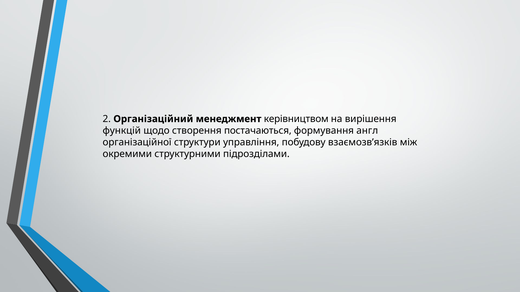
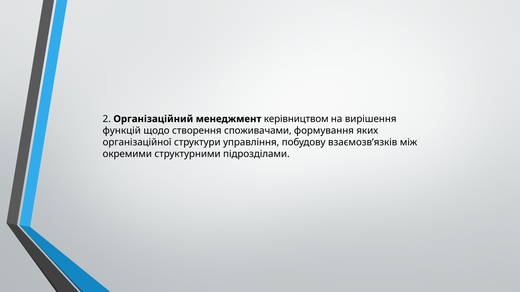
постачаються: постачаються -> споживачами (258, 131)
англ: англ -> яких (367, 131)
